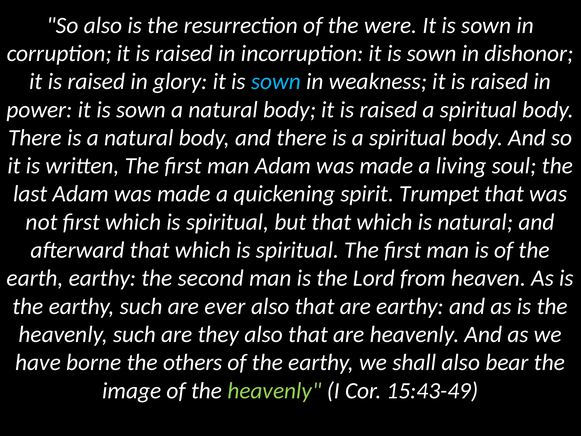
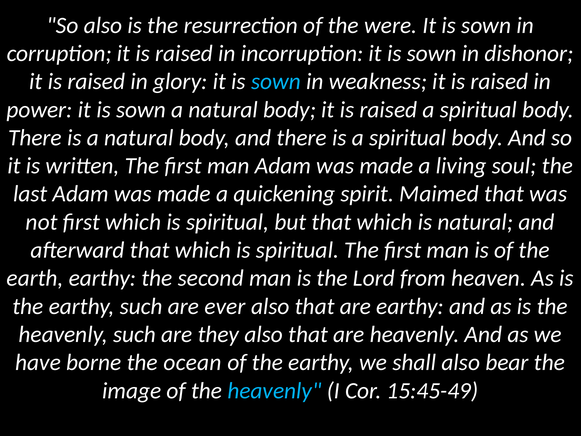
Trumpet: Trumpet -> Maimed (439, 194)
others: others -> ocean (192, 362)
heavenly colour: light green -> light blue (274, 390)
15:43-49: 15:43-49 -> 15:45-49 (432, 390)
